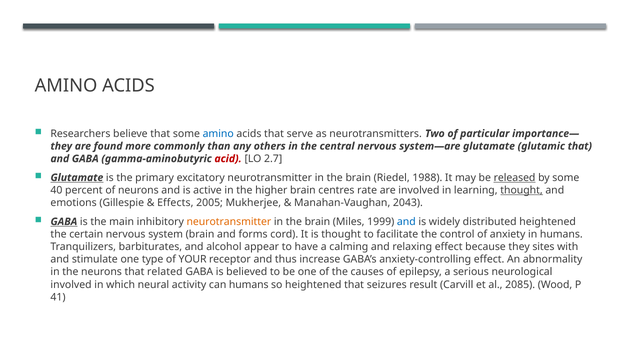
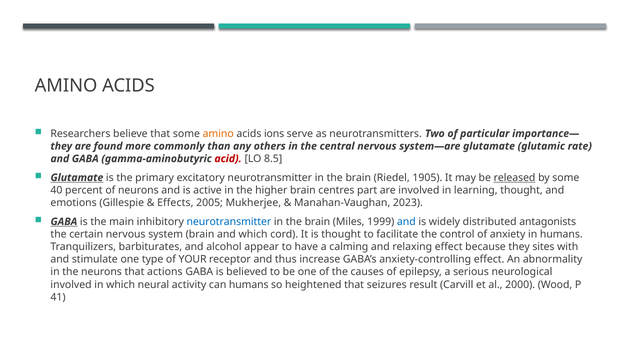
amino colour: blue -> orange (218, 133)
acids that: that -> ions (274, 133)
glutamic that: that -> rate (580, 146)
2.7: 2.7 -> 8.5 (273, 159)
1988: 1988 -> 1905 (427, 178)
rate: rate -> part (367, 190)
thought underline: present -> none (522, 190)
2043: 2043 -> 2023 (408, 203)
neurotransmitter colour: orange -> blue (229, 222)
distributed heightened: heightened -> antagonists (548, 222)
and forms: forms -> which (253, 234)
related: related -> actions (165, 272)
2085: 2085 -> 2000 (520, 284)
